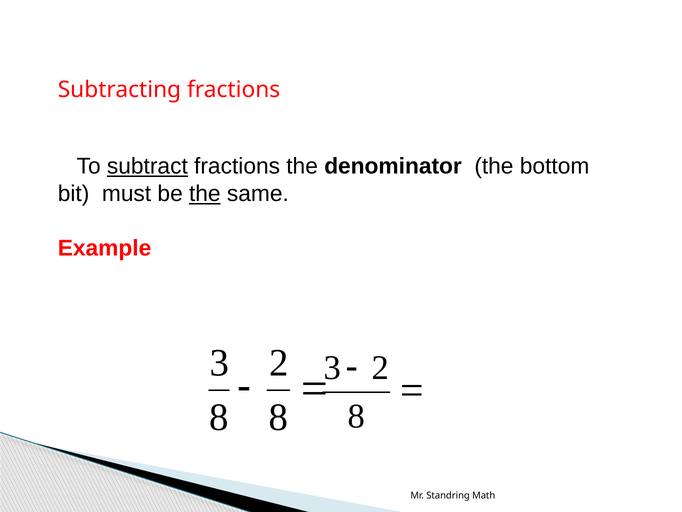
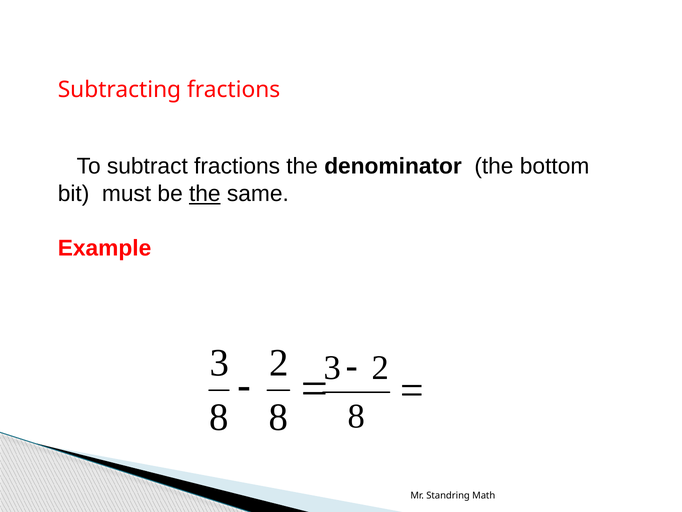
subtract underline: present -> none (147, 166)
